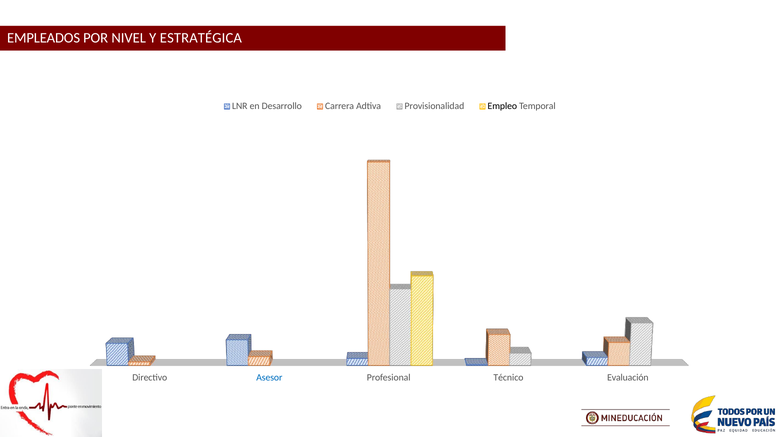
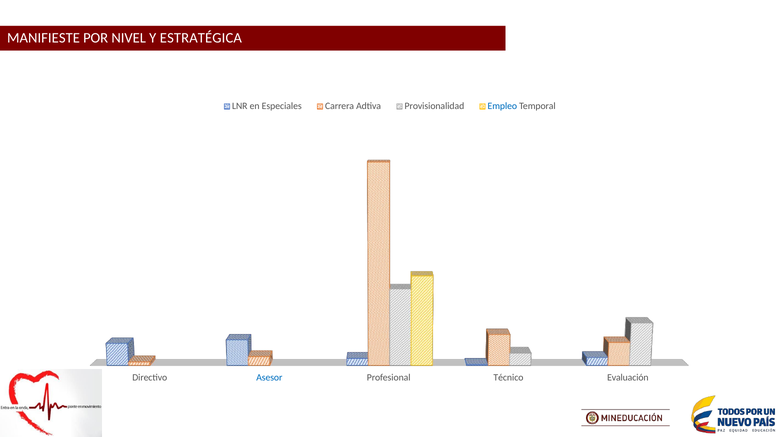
EMPLEADOS: EMPLEADOS -> MANIFIESTE (43, 38)
Desarrollo: Desarrollo -> Especiales (282, 106)
Empleo colour: black -> blue (502, 106)
